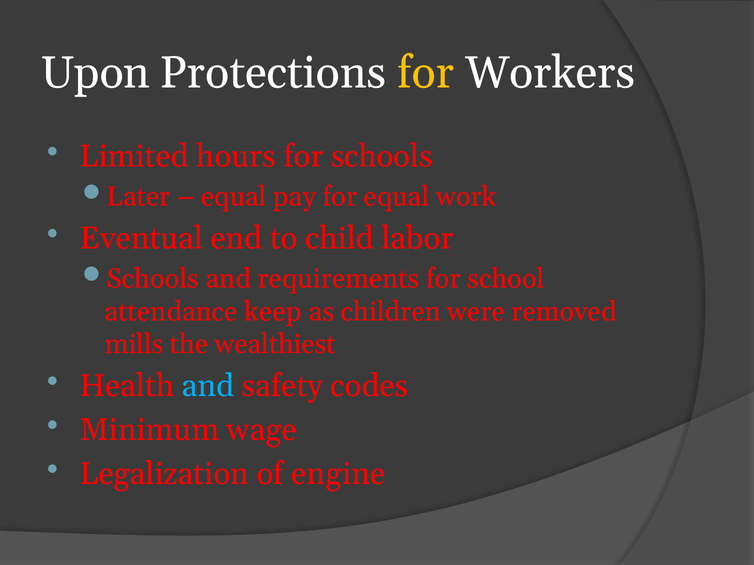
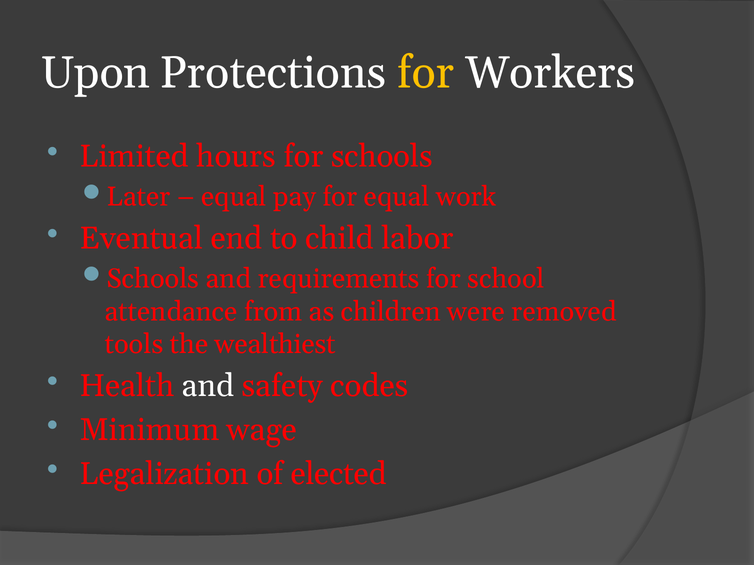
keep: keep -> from (273, 312)
mills: mills -> tools (134, 344)
and colour: light blue -> white (208, 386)
engine: engine -> elected (339, 474)
